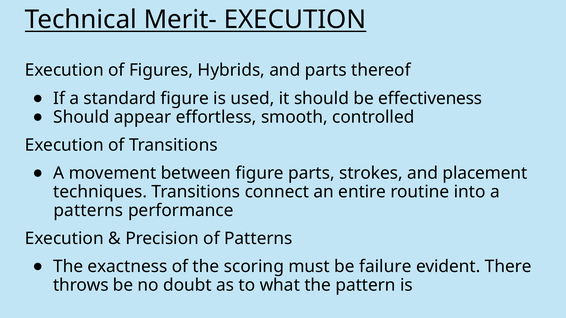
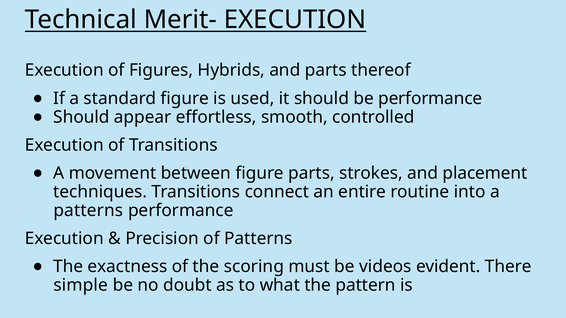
be effectiveness: effectiveness -> performance (430, 98)
failure: failure -> videos (385, 267)
throws: throws -> simple (81, 286)
